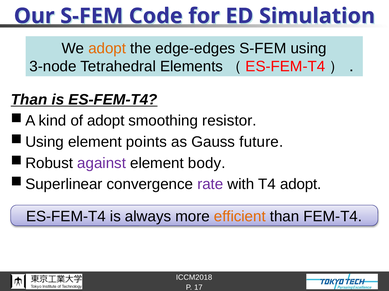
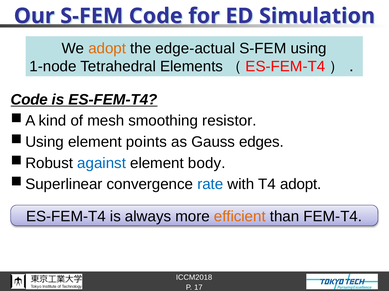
edge-edges: edge-edges -> edge-actual (195, 48)
3-node: 3-node -> 1-node (53, 67)
Than: Than -> Code (29, 100)
of adopt: adopt -> mesh (106, 121)
future: future -> edges (261, 142)
against colour: purple -> blue (102, 163)
rate colour: purple -> blue (210, 185)
